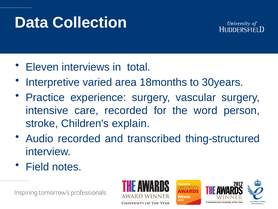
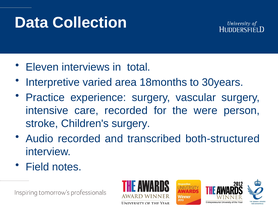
word: word -> were (206, 110)
Children's explain: explain -> surgery (131, 123)
thing-structured: thing-structured -> both-structured (223, 138)
